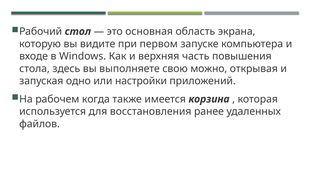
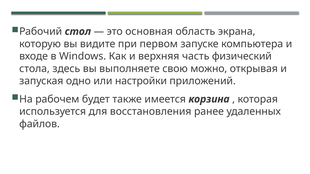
повышения: повышения -> физический (242, 56)
когда: когда -> будет (96, 99)
